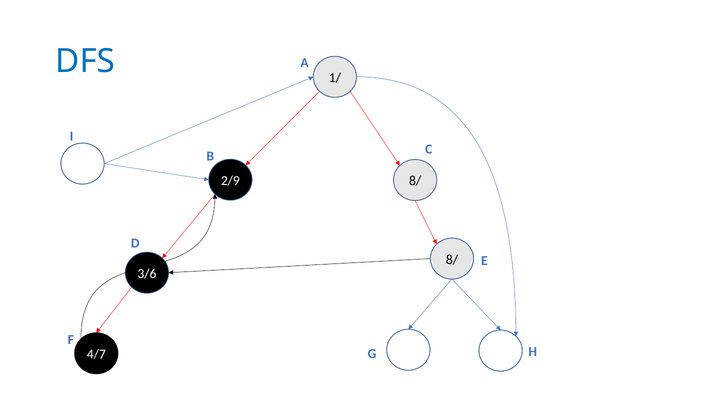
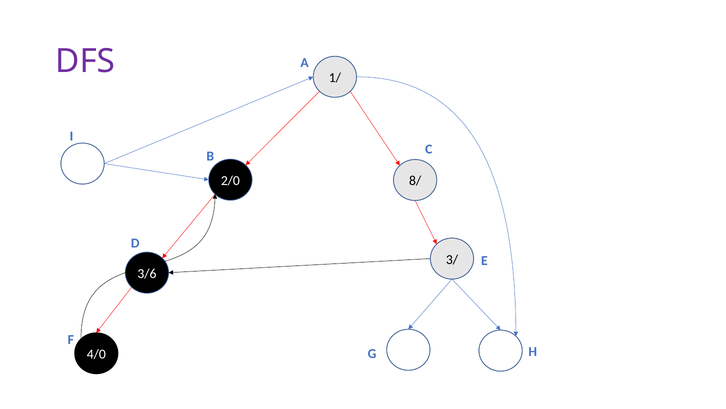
DFS colour: blue -> purple (85, 61)
2/9: 2/9 -> 2/0 (230, 180)
8/: 8/ -> 3/ (452, 259)
4/7: 4/7 -> 4/0 (96, 354)
